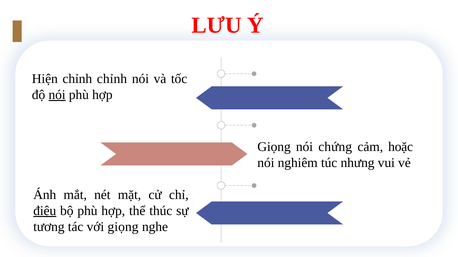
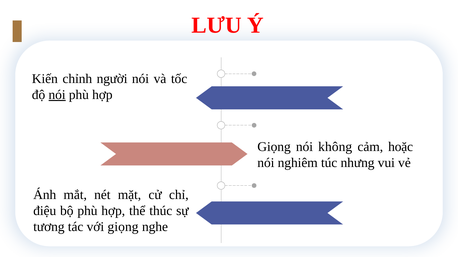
Hiện: Hiện -> Kiến (45, 79)
chỉnh chỉnh: chỉnh -> người (112, 79)
chứng: chứng -> không (335, 147)
điệu underline: present -> none (45, 211)
